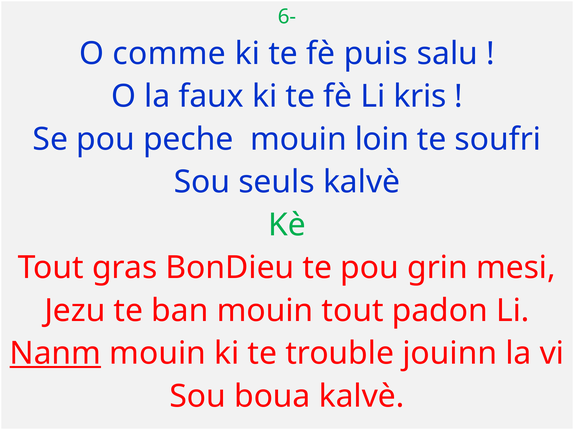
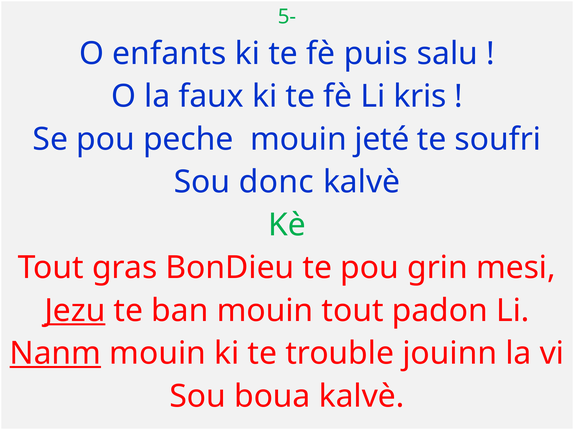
6-: 6- -> 5- (287, 17)
comme: comme -> enfants (169, 54)
loin: loin -> jeté (382, 139)
seuls: seuls -> donc (276, 182)
Jezu underline: none -> present (75, 311)
